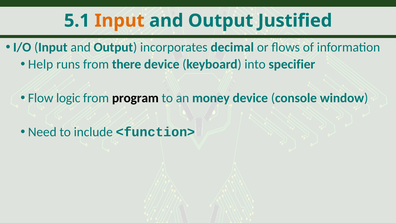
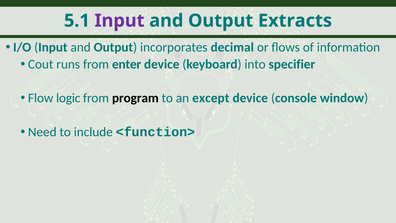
Input colour: orange -> purple (120, 21)
Justified: Justified -> Extracts (295, 21)
Help: Help -> Cout (41, 64)
there: there -> enter (127, 64)
money: money -> except (211, 98)
